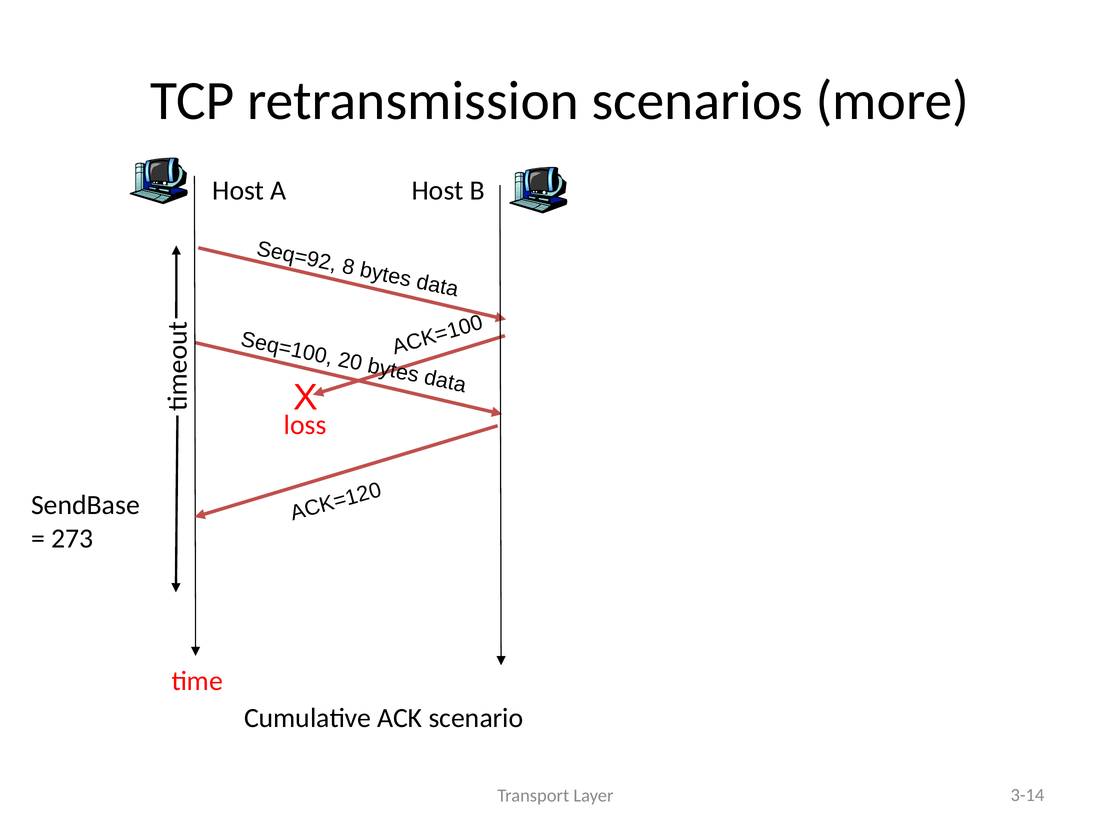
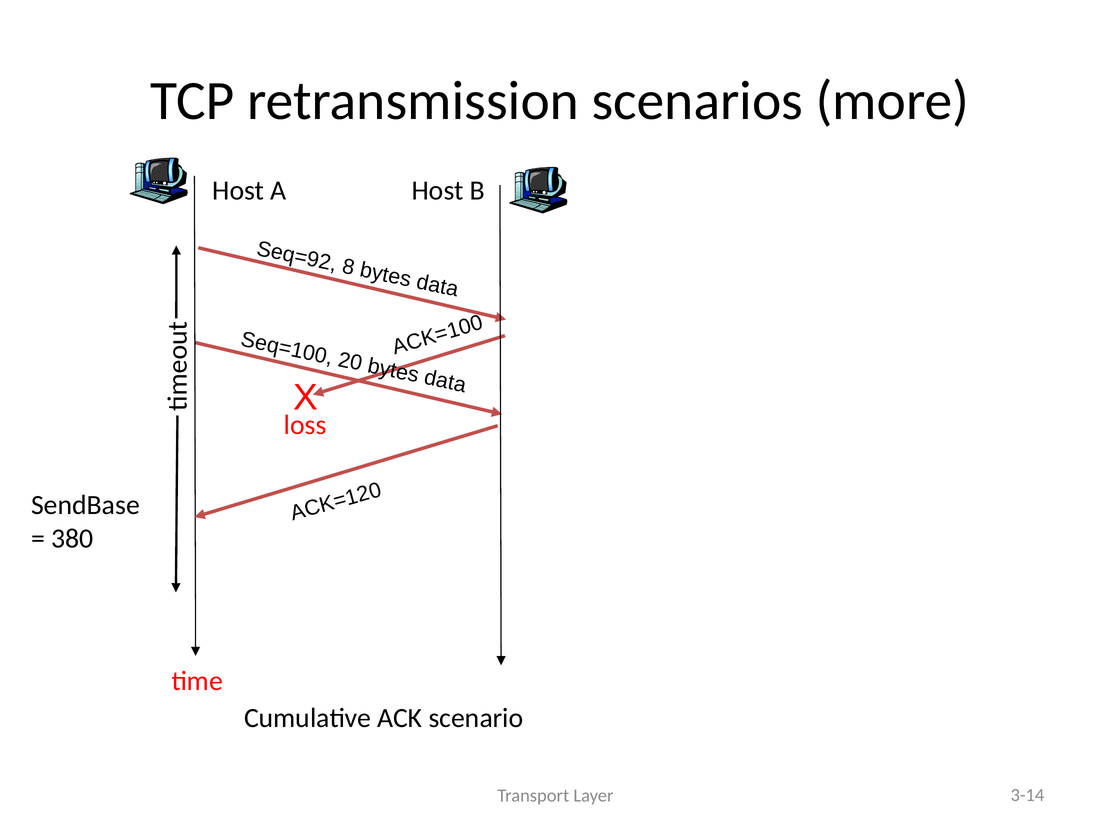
273: 273 -> 380 (72, 539)
